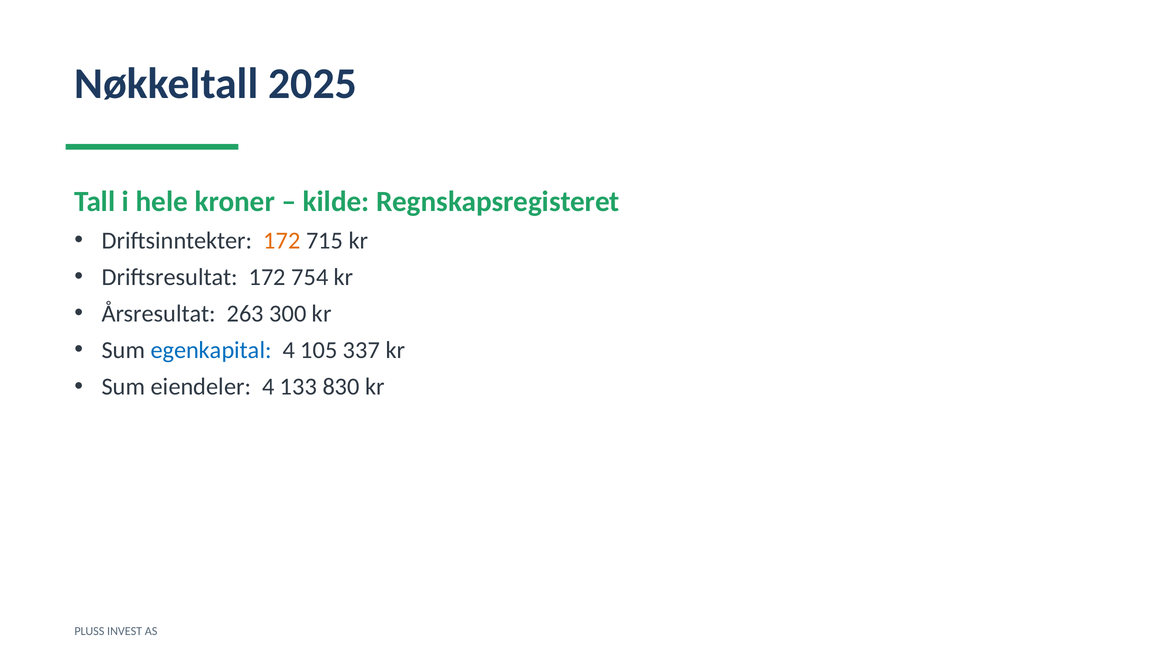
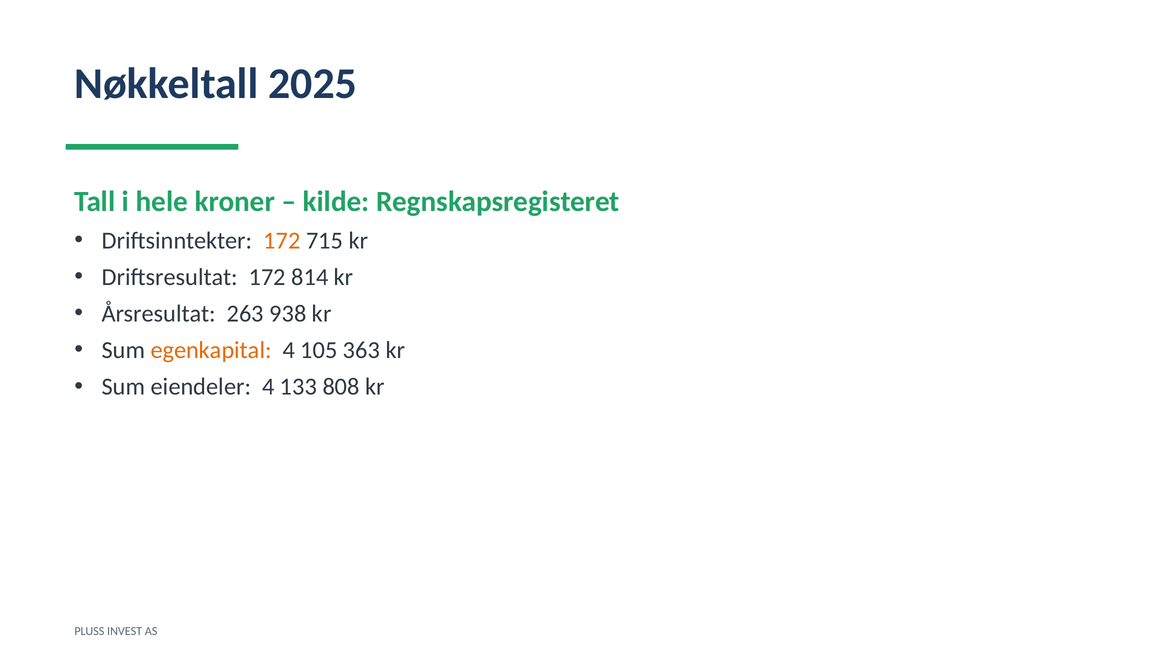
754: 754 -> 814 (310, 277)
300: 300 -> 938 (288, 313)
egenkapital colour: blue -> orange (211, 350)
337: 337 -> 363 (361, 350)
830: 830 -> 808 (341, 387)
